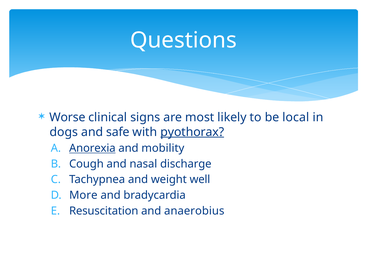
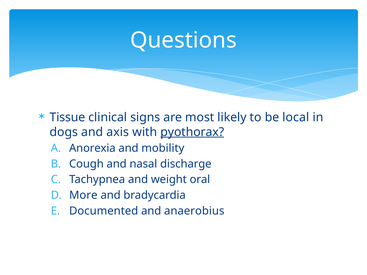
Worse: Worse -> Tissue (67, 117)
safe: safe -> axis (118, 132)
Anorexia underline: present -> none (92, 148)
well: well -> oral (200, 180)
Resuscitation: Resuscitation -> Documented (104, 211)
